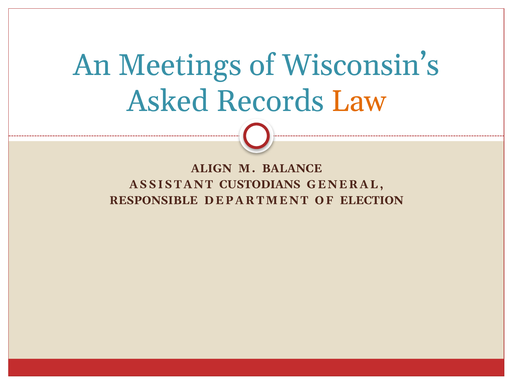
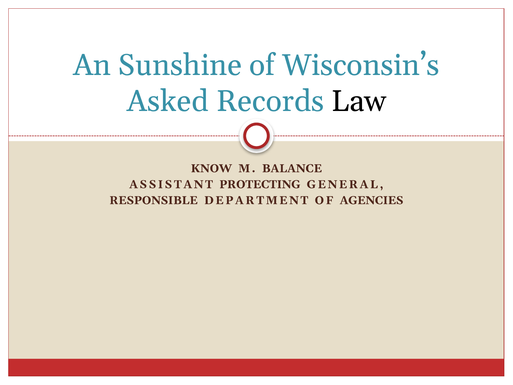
Meetings: Meetings -> Sunshine (180, 65)
Law colour: orange -> black (359, 101)
ALIGN: ALIGN -> KNOW (211, 168)
CUSTODIANS: CUSTODIANS -> PROTECTING (260, 184)
ELECTION: ELECTION -> AGENCIES (372, 200)
